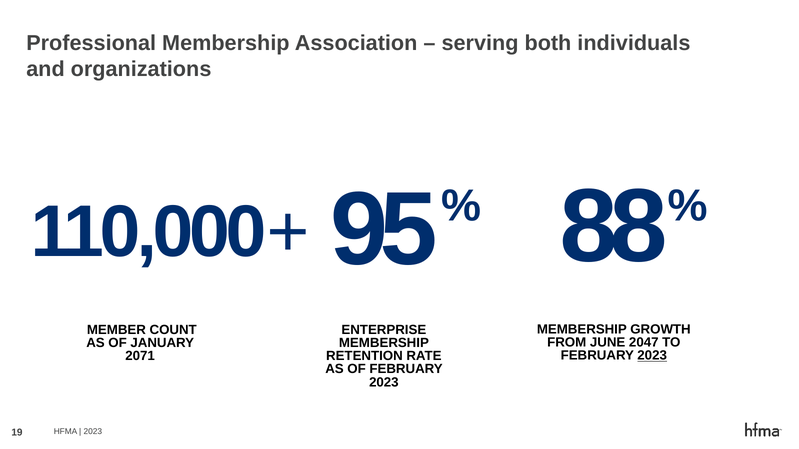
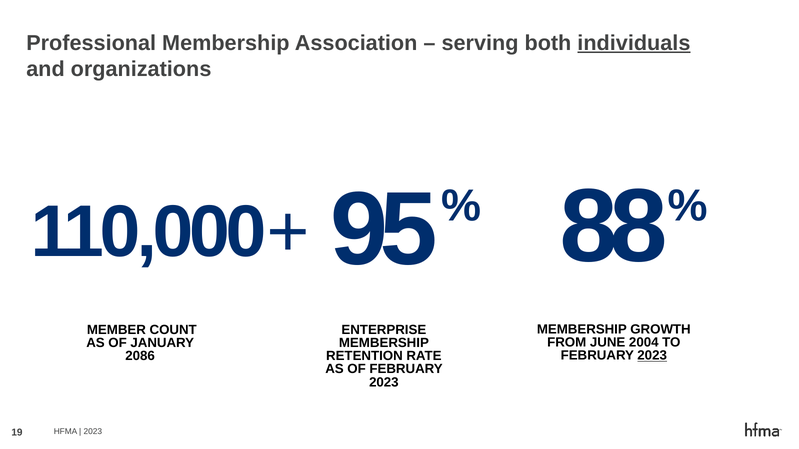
individuals underline: none -> present (634, 43)
2047: 2047 -> 2004 (644, 343)
2071: 2071 -> 2086 (140, 356)
